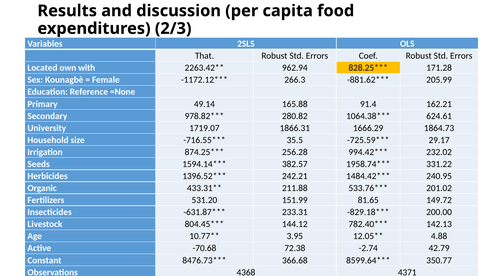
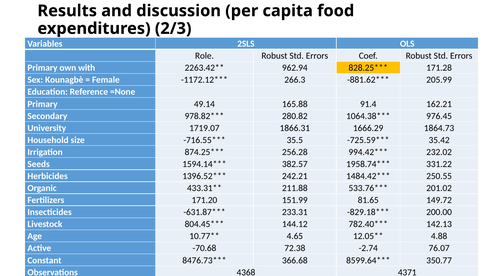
That: That -> Role (204, 56)
Located: Located -> Primary (42, 68)
624.61: 624.61 -> 976.45 (439, 116)
29.17: 29.17 -> 35.42 (439, 140)
240.95: 240.95 -> 250.55 (439, 176)
531.20: 531.20 -> 171.20 (204, 200)
3.95: 3.95 -> 4.65 (295, 236)
42.79: 42.79 -> 76.07 (439, 248)
